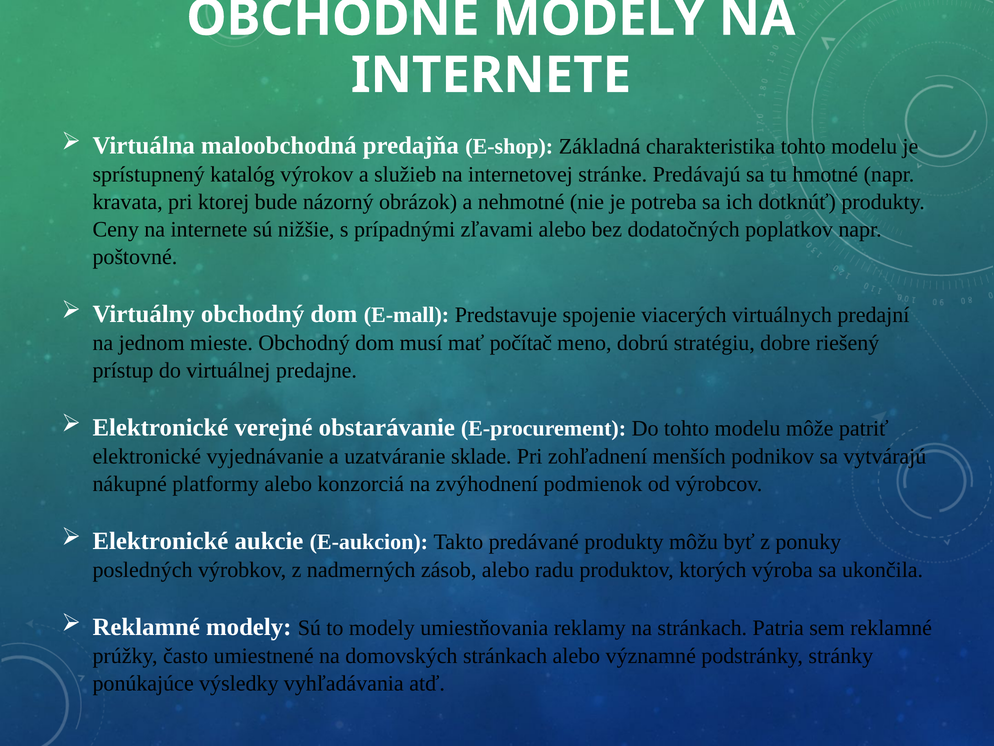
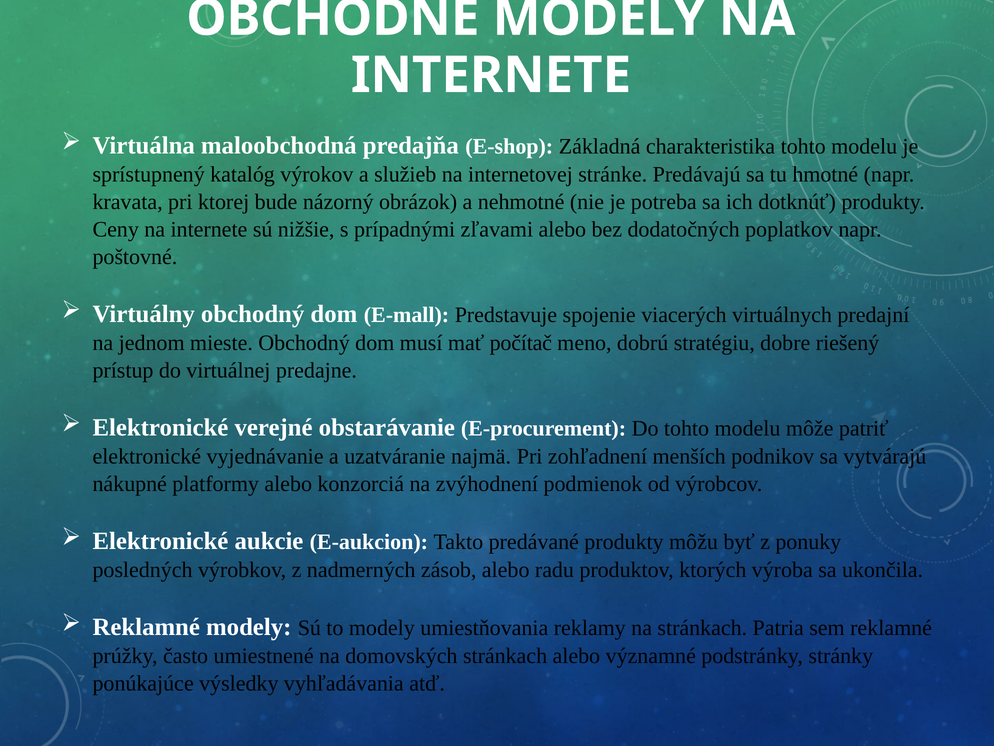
sklade: sklade -> najmä (481, 456)
